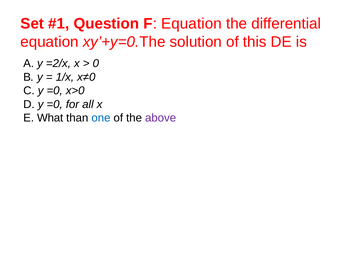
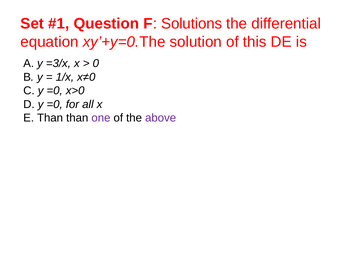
F Equation: Equation -> Solutions (192, 24)
=2/x: =2/x -> =3/x (58, 63)
E What: What -> Than (50, 118)
one colour: blue -> purple (101, 118)
